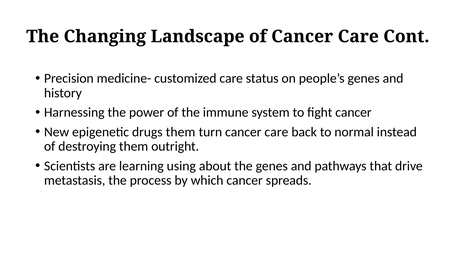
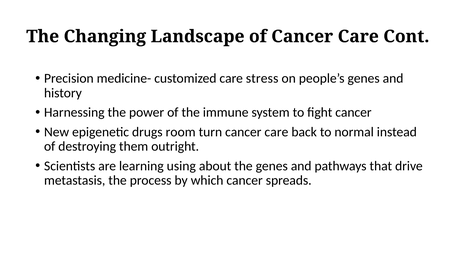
status: status -> stress (262, 78)
drugs them: them -> room (181, 132)
